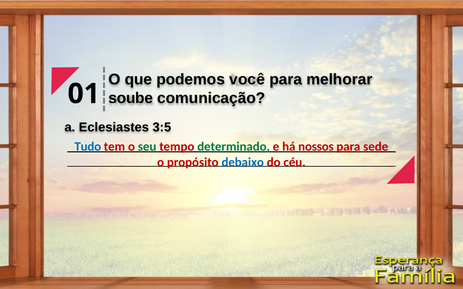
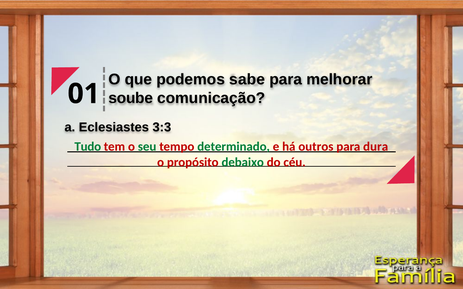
você: você -> sabe (247, 80)
3:5: 3:5 -> 3:3 (162, 127)
Tudo colour: blue -> green (88, 147)
nossos: nossos -> outros (316, 147)
sede: sede -> dura (376, 147)
debaixo colour: blue -> green (243, 162)
